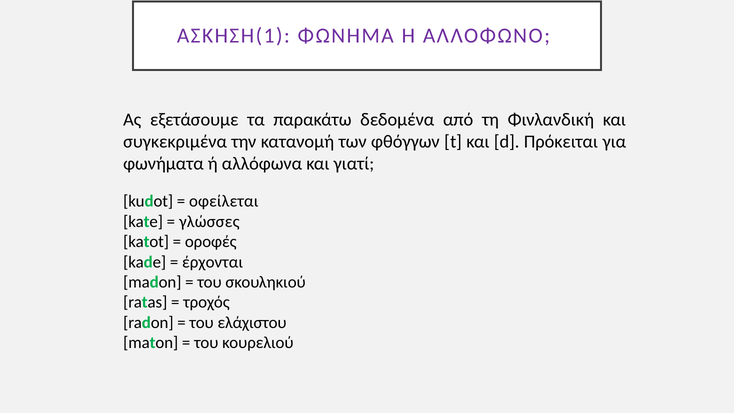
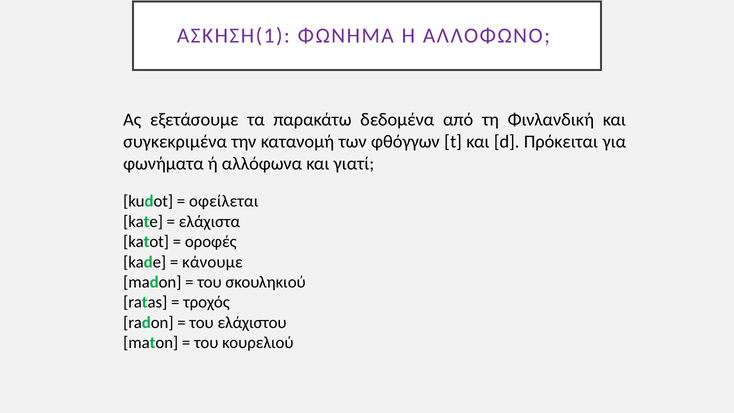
γλώσσες: γλώσσες -> ελάχιστα (209, 222)
έρχονται: έρχονται -> κάνουμε (212, 262)
